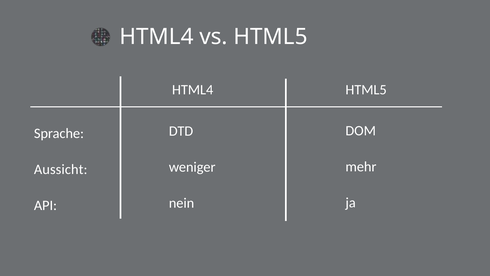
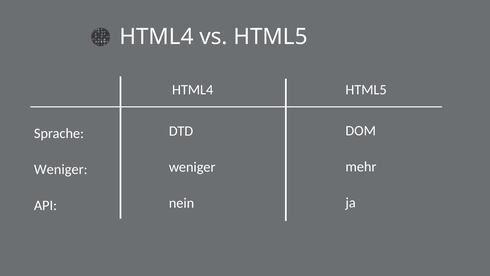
Aussicht: Aussicht -> Weniger (61, 169)
